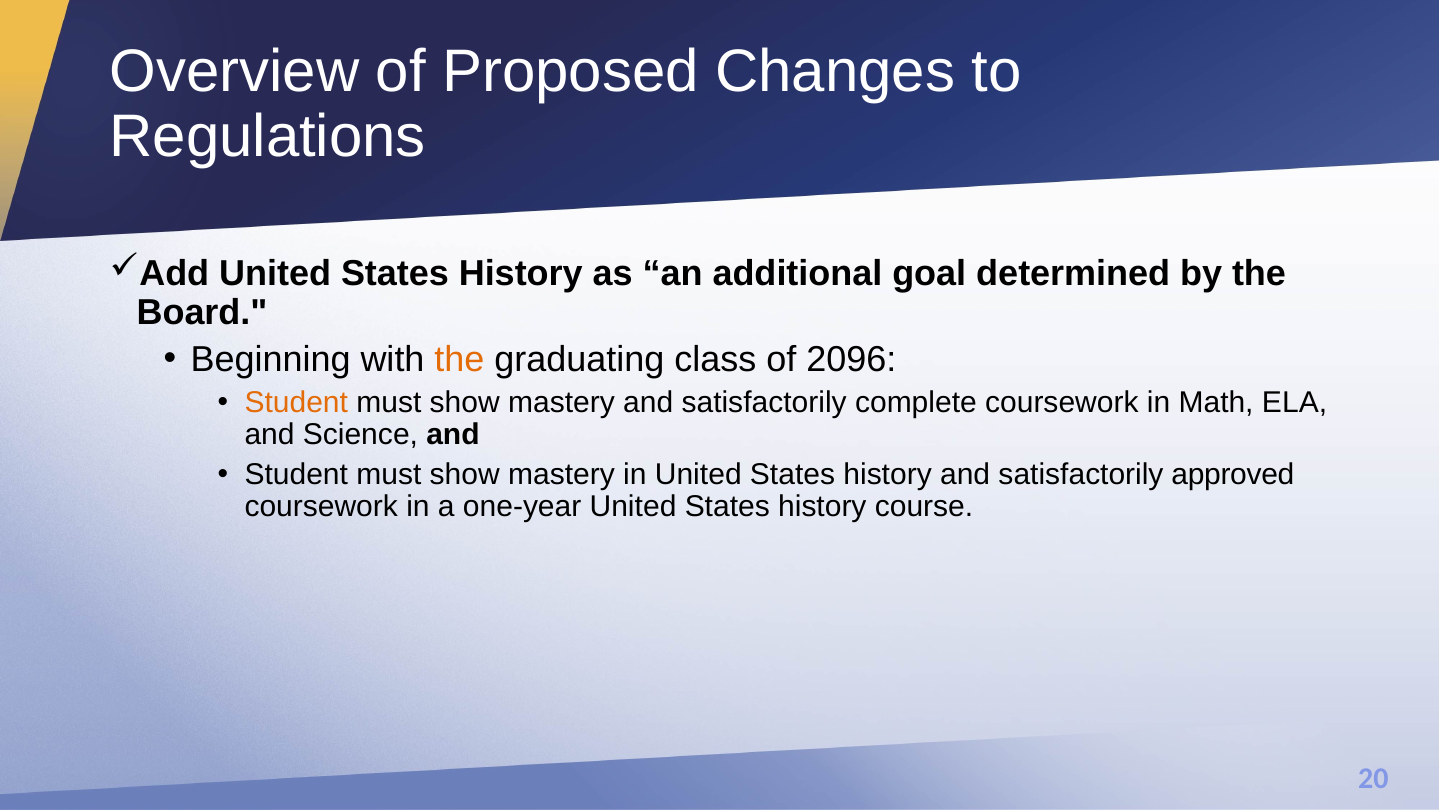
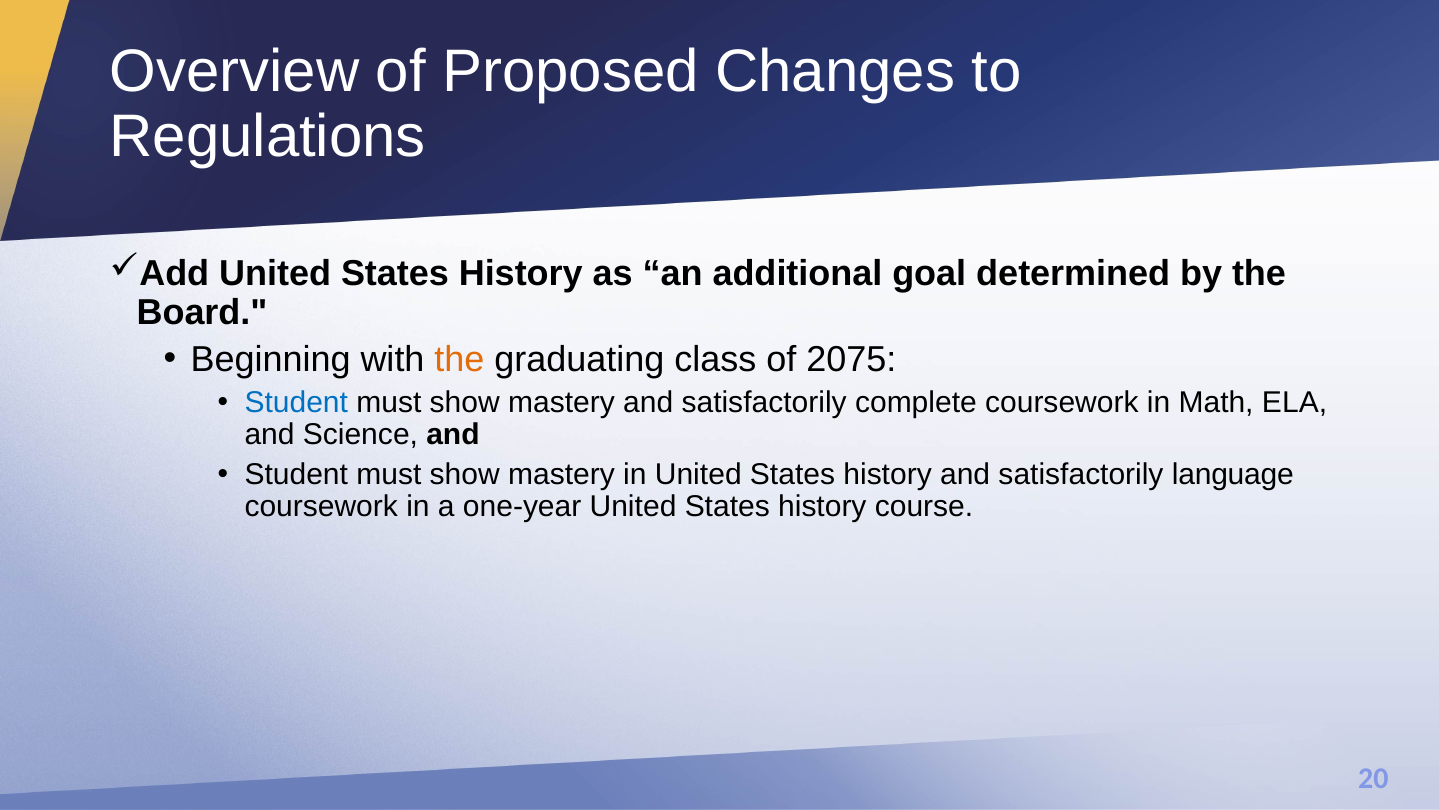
2096: 2096 -> 2075 (851, 359)
Student colour: orange -> blue (296, 402)
approved: approved -> language (1233, 474)
